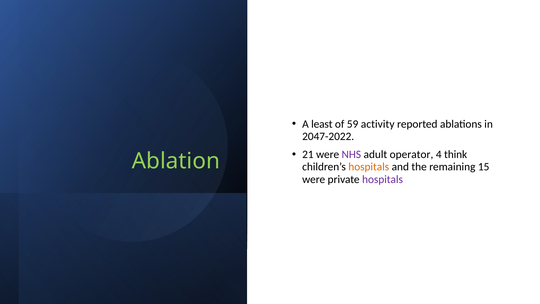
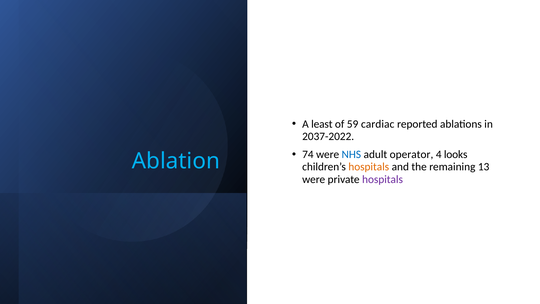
activity: activity -> cardiac (378, 124)
2047-2022: 2047-2022 -> 2037-2022 (328, 136)
21: 21 -> 74 (308, 154)
NHS colour: purple -> blue (351, 154)
think: think -> looks (456, 154)
Ablation colour: light green -> light blue (176, 161)
15: 15 -> 13 (484, 167)
